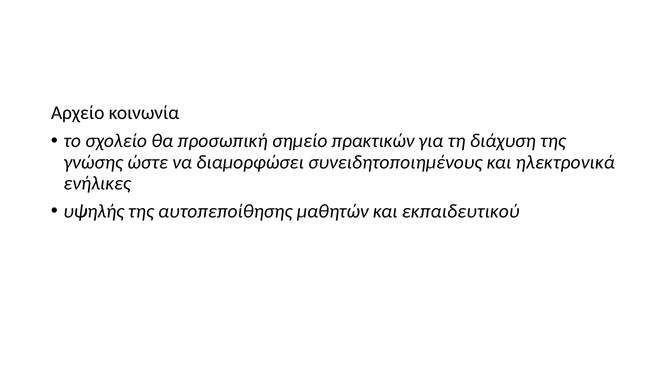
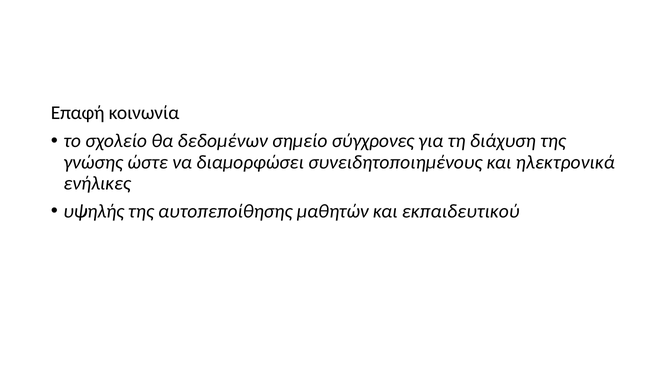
Αρχείο: Αρχείο -> Επαφή (78, 113)
προσωπική: προσωπική -> δεδομένων (223, 141)
πρακτικών: πρακτικών -> σύγχρονες (373, 141)
